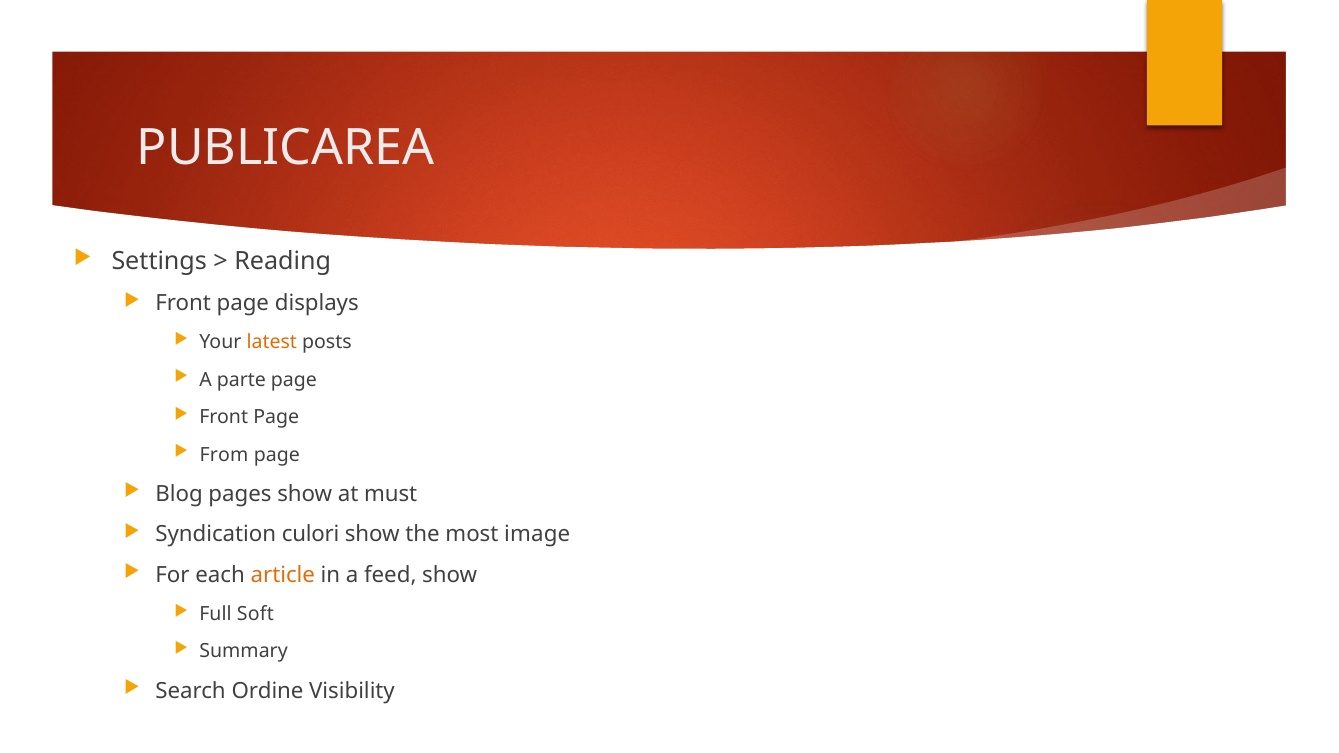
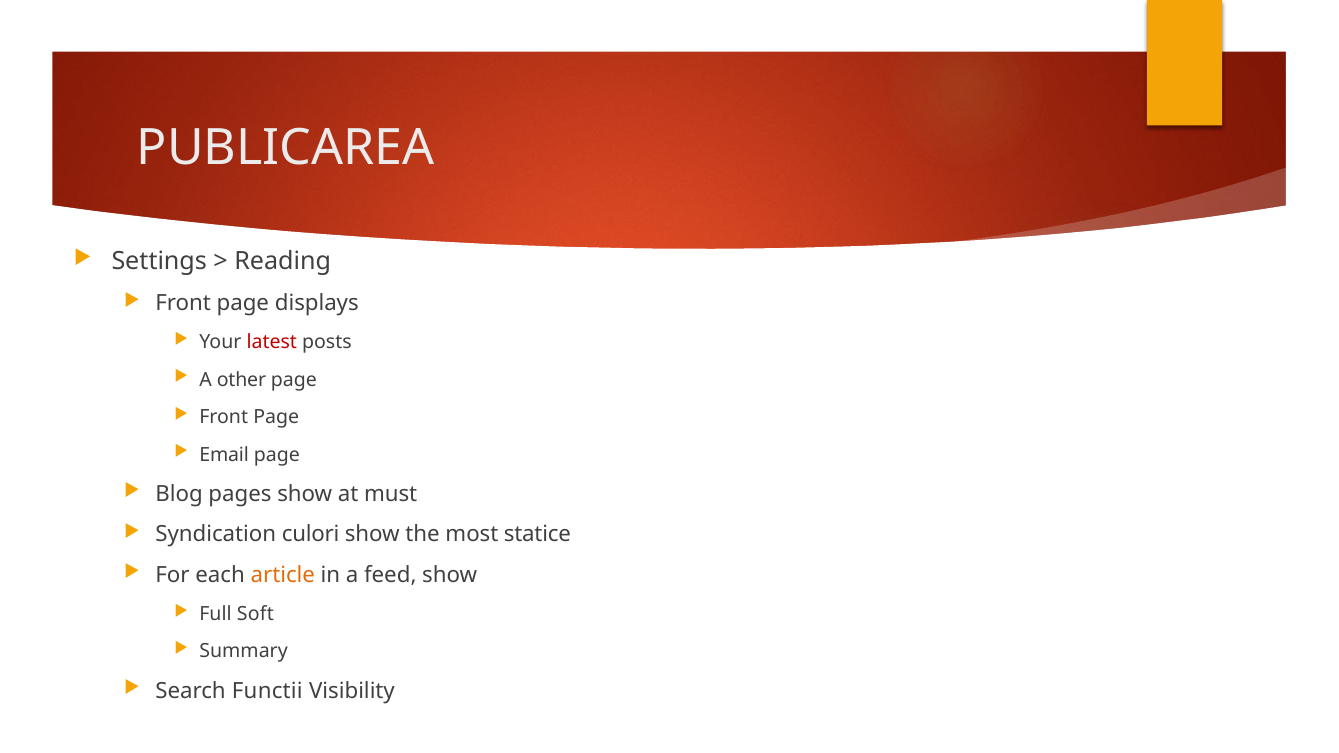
latest colour: orange -> red (272, 342)
parte: parte -> other (241, 380)
From: From -> Email (224, 455)
image: image -> statice (537, 535)
Ordine: Ordine -> Functii (267, 691)
